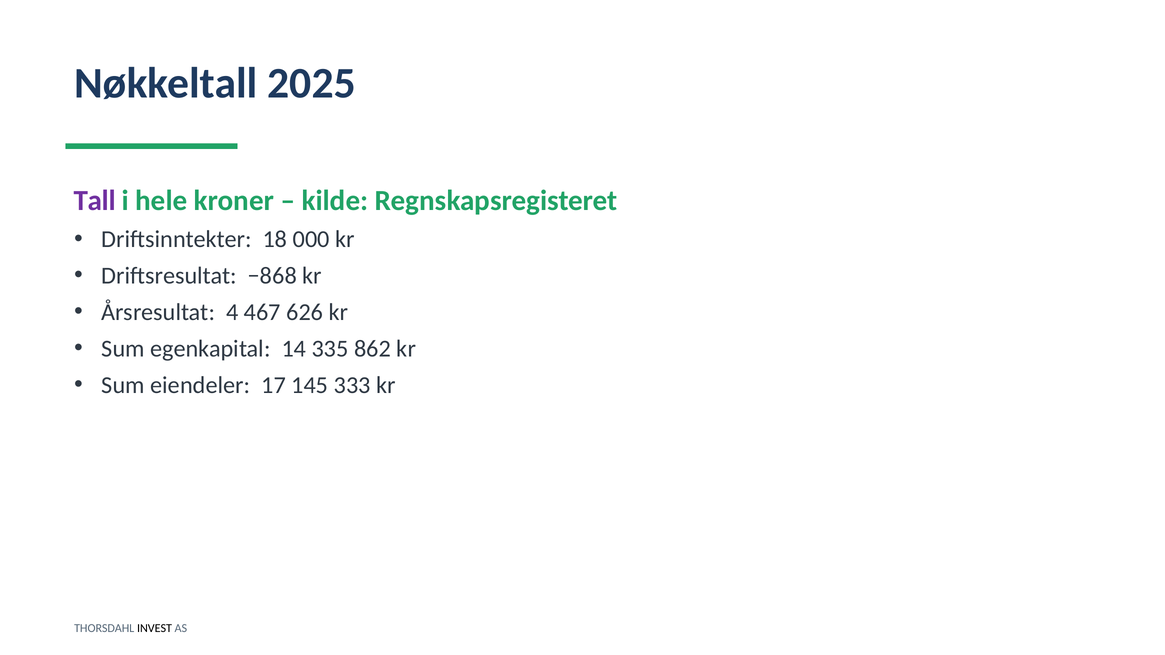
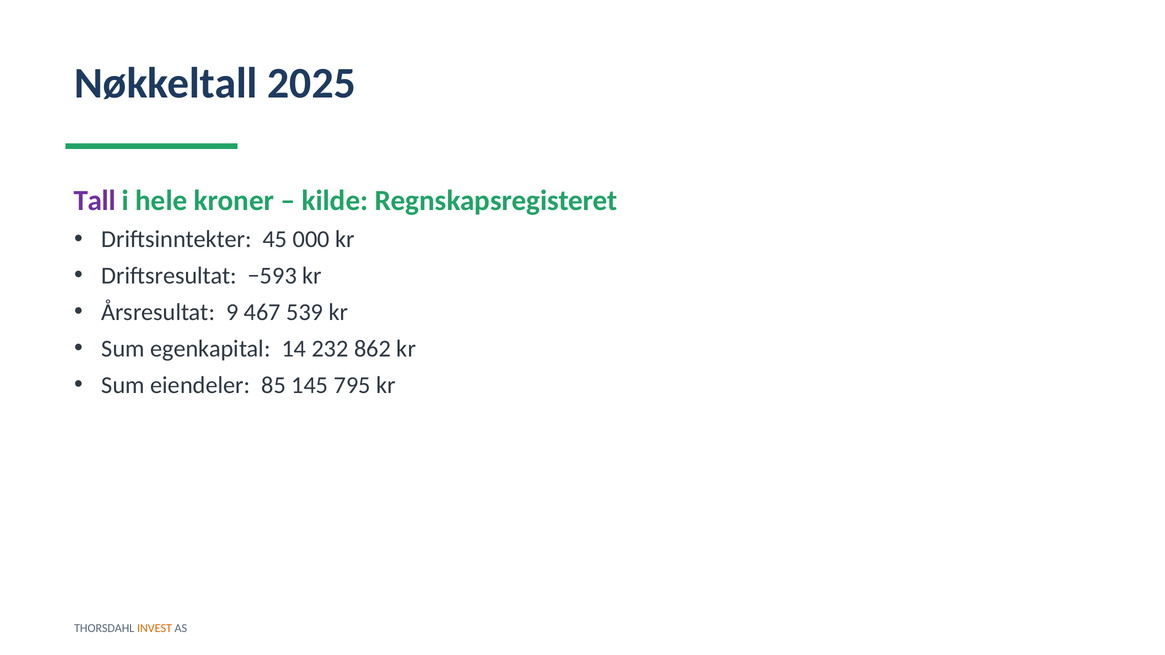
18: 18 -> 45 (275, 240)
−868: −868 -> −593 (272, 276)
4: 4 -> 9 (232, 312)
626: 626 -> 539 (305, 312)
335: 335 -> 232 (330, 349)
17: 17 -> 85 (274, 385)
333: 333 -> 795 (352, 385)
INVEST colour: black -> orange (155, 629)
